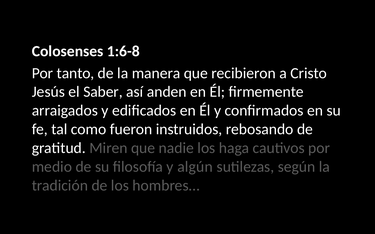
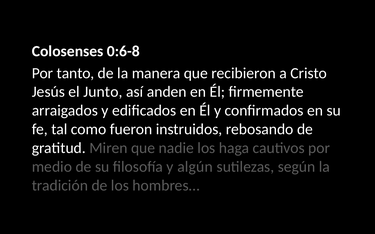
1:6-8: 1:6-8 -> 0:6-8 (123, 51)
Saber: Saber -> Junto (103, 92)
